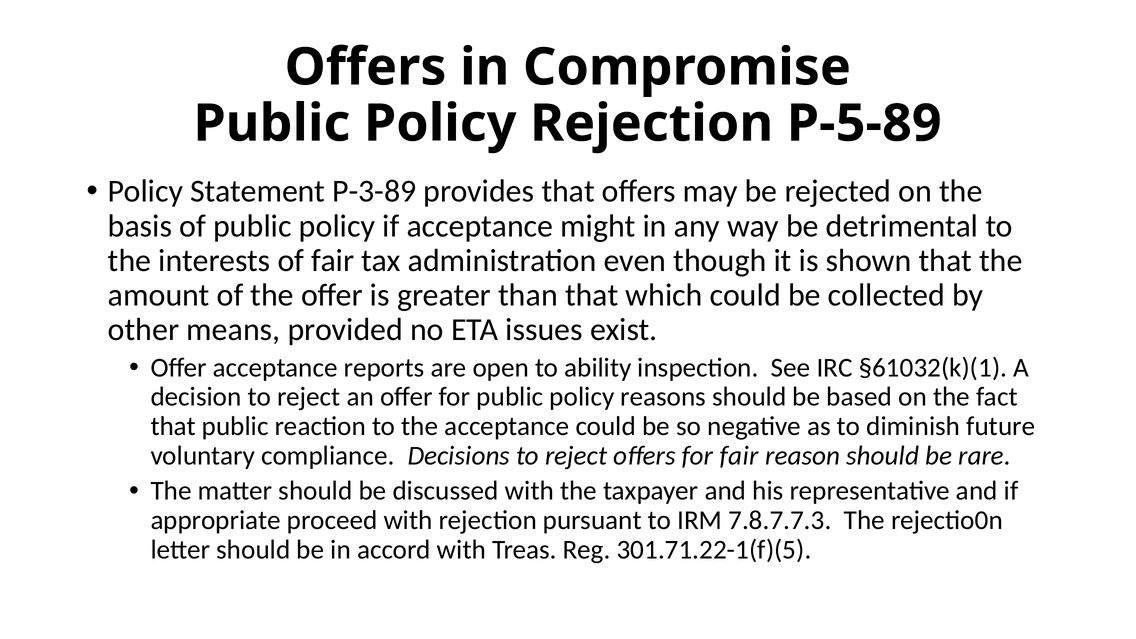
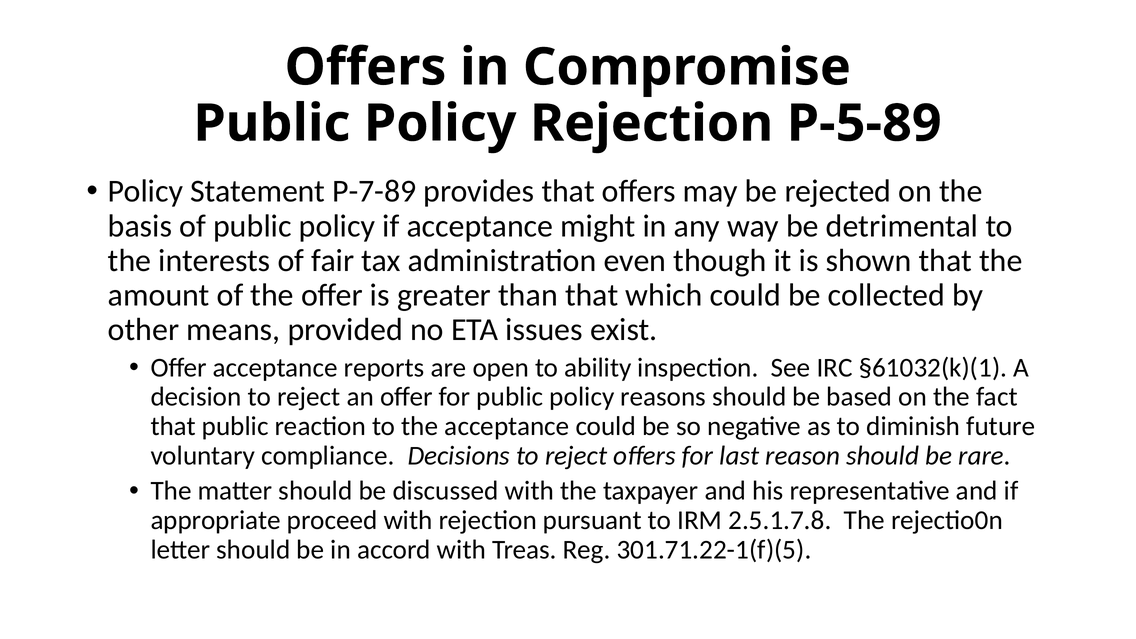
P-3-89: P-3-89 -> P-7-89 (374, 191)
for fair: fair -> last (739, 456)
7.8.7.7.3: 7.8.7.7.3 -> 2.5.1.7.8 (780, 520)
